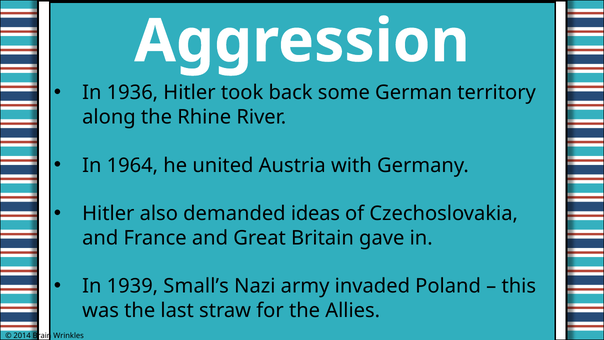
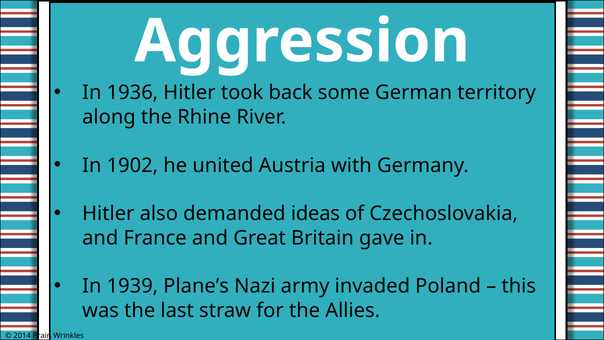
1964: 1964 -> 1902 (132, 165)
Small’s: Small’s -> Plane’s (196, 286)
